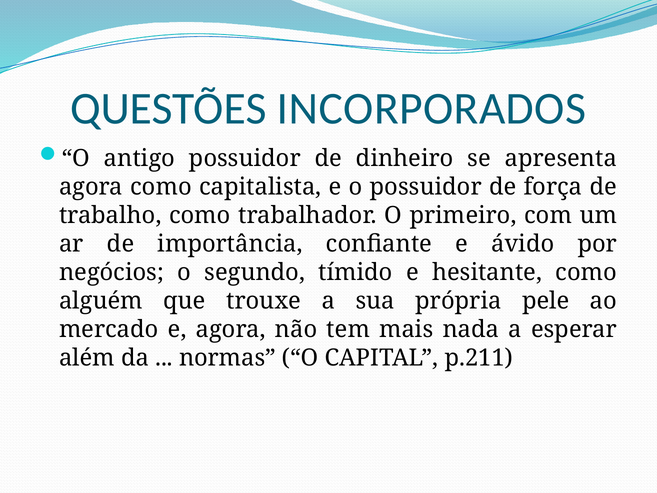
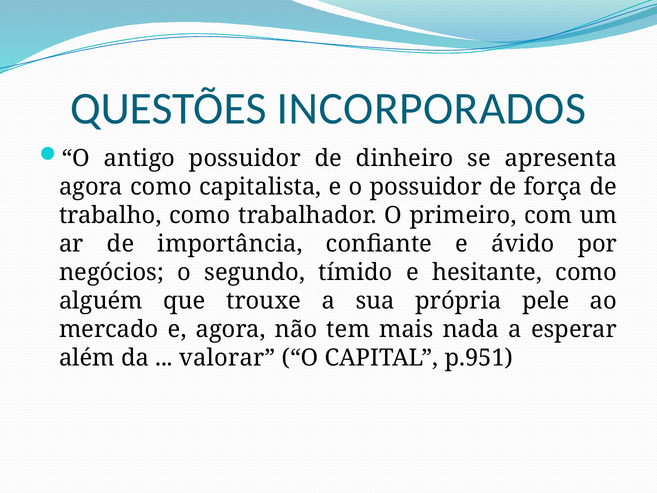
normas: normas -> valorar (227, 358)
p.211: p.211 -> p.951 (479, 358)
